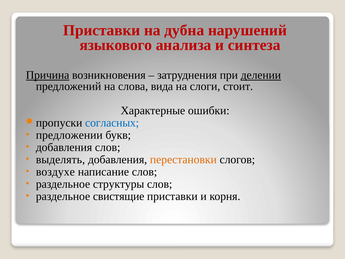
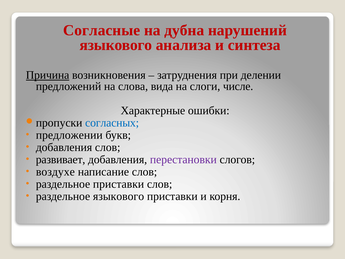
Приставки: Приставки -> Согласные (102, 30)
делении underline: present -> none (261, 75)
стоит: стоит -> числе (238, 86)
выделять: выделять -> развивает (61, 160)
перестановки colour: orange -> purple (183, 160)
раздельное структуры: структуры -> приставки (119, 184)
раздельное свистящие: свистящие -> языкового (119, 196)
